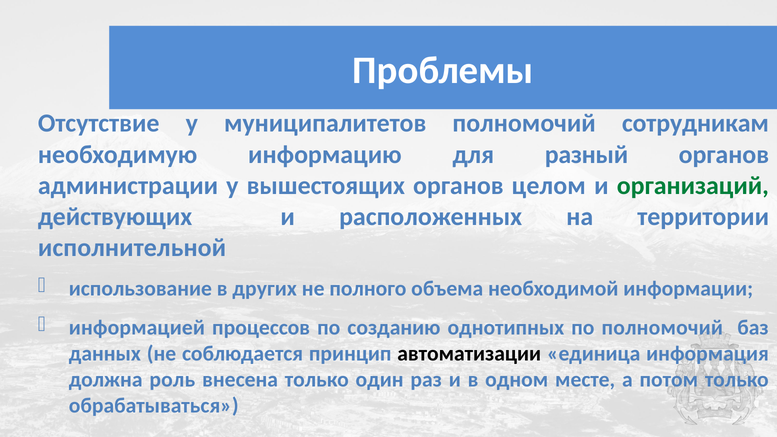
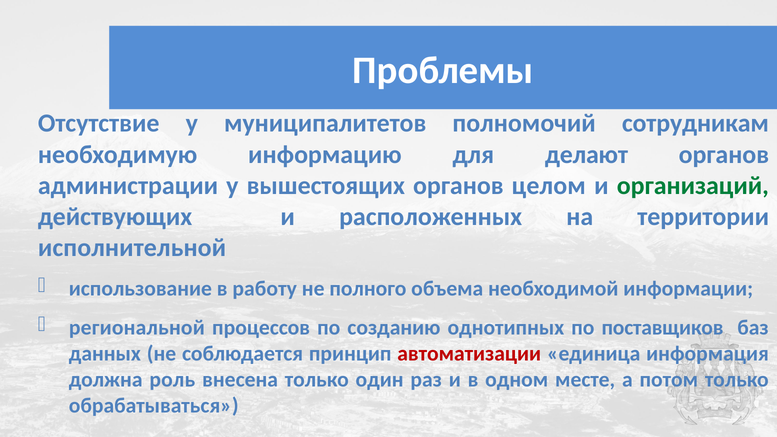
разный: разный -> делают (586, 155)
других: других -> работу (265, 289)
информацией: информацией -> региональной (137, 328)
по полномочий: полномочий -> поставщиков (662, 328)
автоматизации colour: black -> red (469, 354)
